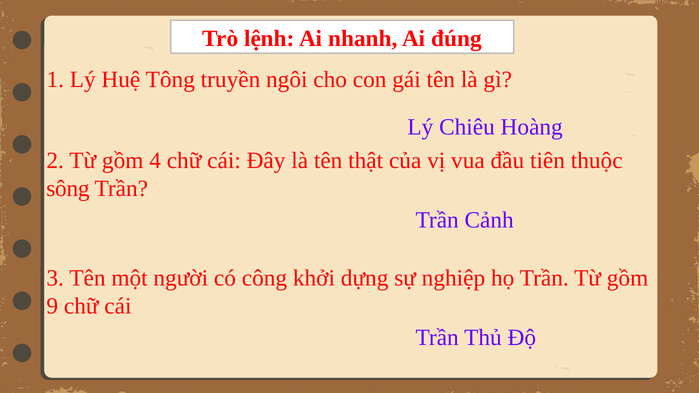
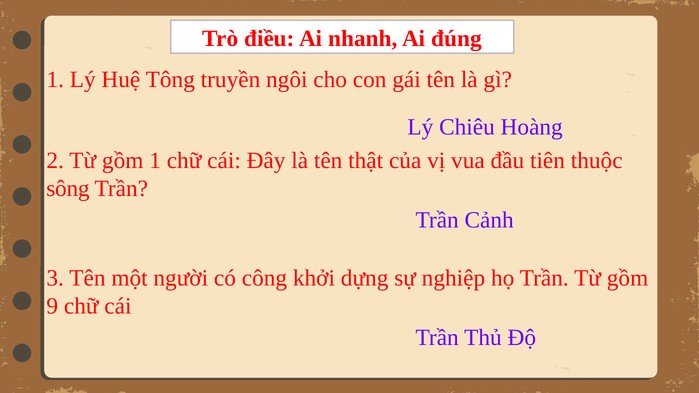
lệnh: lệnh -> điều (269, 38)
gồm 4: 4 -> 1 (155, 161)
